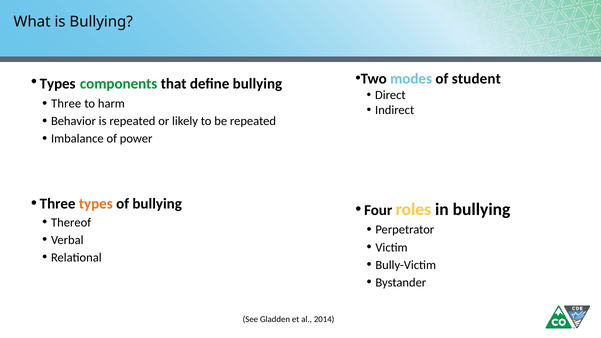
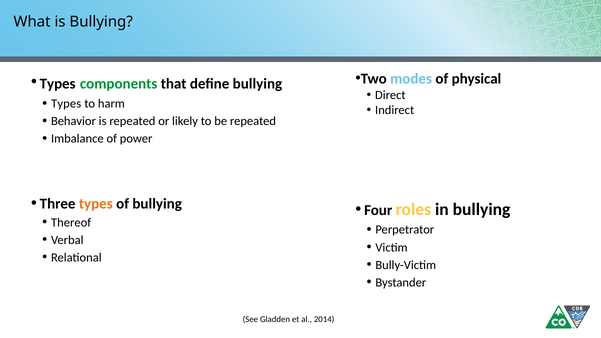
student: student -> physical (476, 79)
Three: Three -> Types (66, 104)
